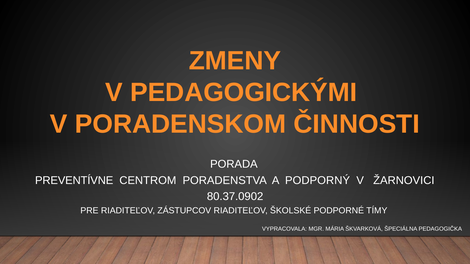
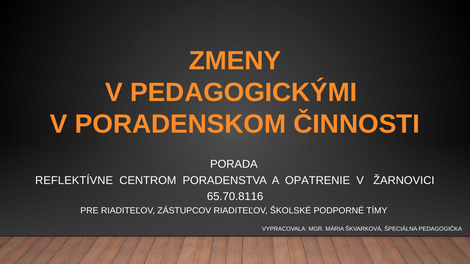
PREVENTÍVNE: PREVENTÍVNE -> REFLEKTÍVNE (74, 181)
PODPORNÝ: PODPORNÝ -> OPATRENIE (318, 181)
80.37.0902: 80.37.0902 -> 65.70.8116 (235, 197)
